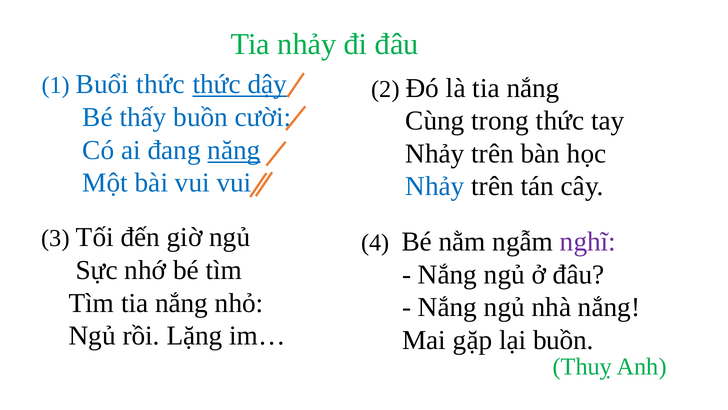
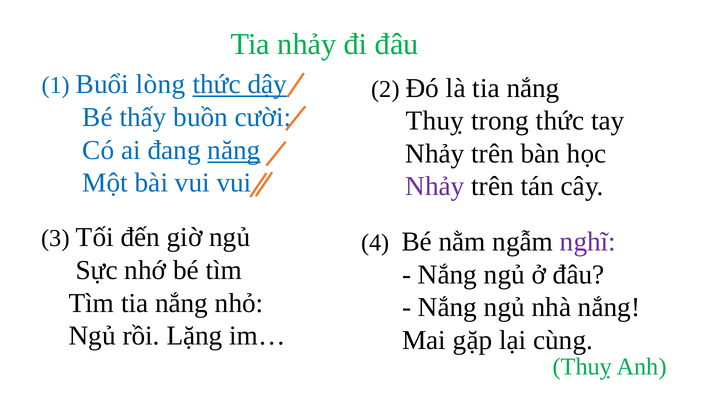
Buổi thức: thức -> lòng (161, 84)
Cùng: Cùng -> Thuỵ (435, 121)
Nhảy colour: blue -> purple (435, 186)
lại buồn: buồn -> cùng (563, 340)
